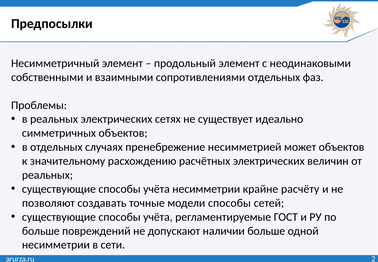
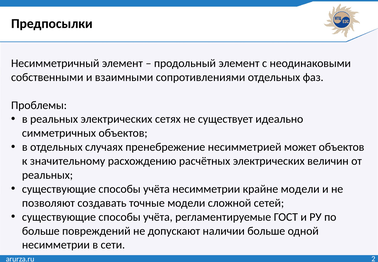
крайне расчёту: расчёту -> модели (300, 189)
модели способы: способы -> сложной (230, 203)
